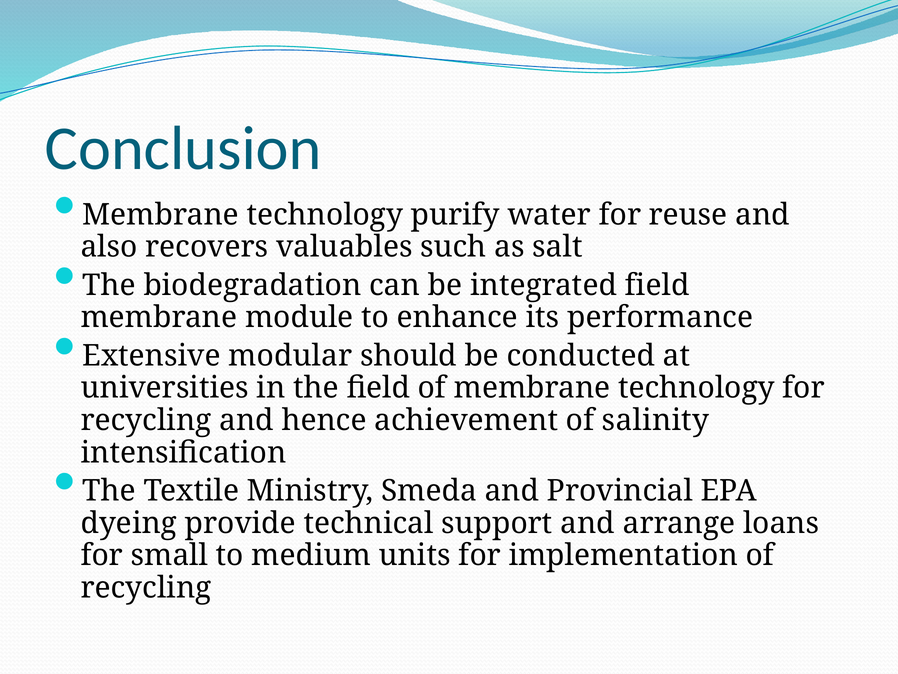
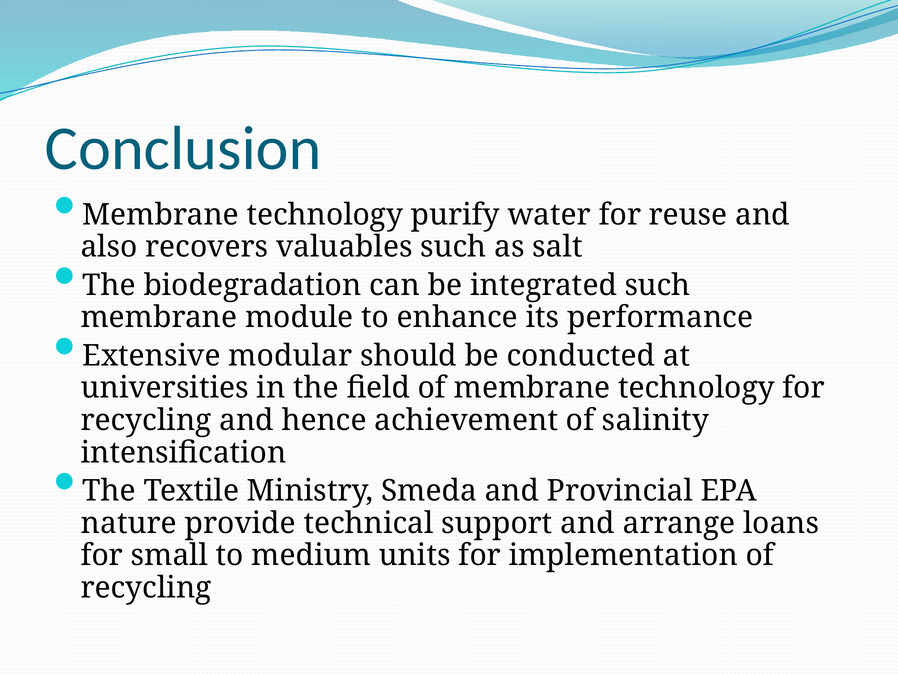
integrated field: field -> such (657, 285)
dyeing: dyeing -> nature (129, 523)
